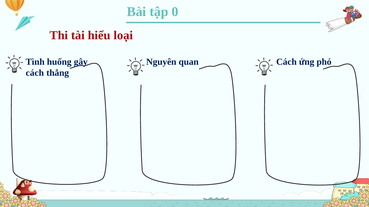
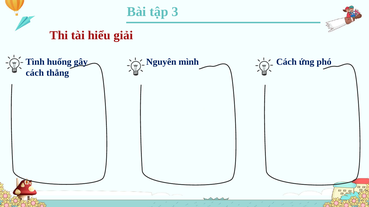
0: 0 -> 3 (175, 12)
loại: loại -> giải (123, 36)
quan: quan -> mình (189, 62)
